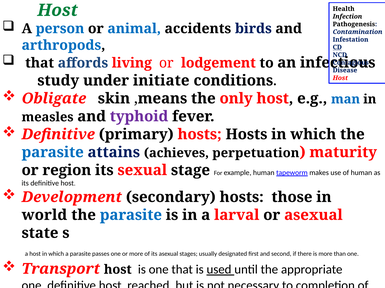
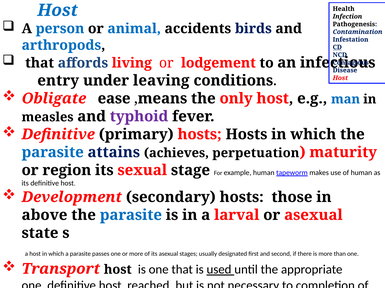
Host colour: green -> blue (58, 10)
study: study -> entry (58, 81)
initiate: initiate -> leaving (161, 81)
skin: skin -> ease (114, 99)
world: world -> above (44, 216)
